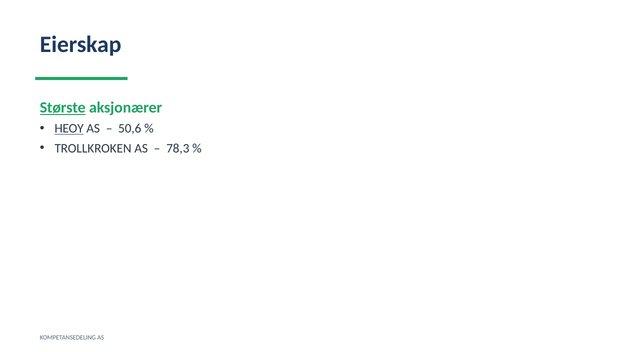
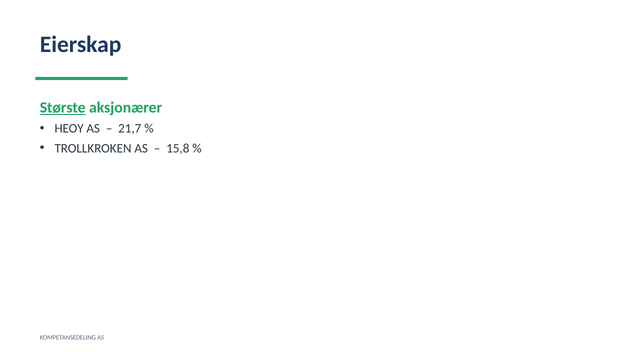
HEOY underline: present -> none (69, 129)
50,6: 50,6 -> 21,7 (130, 129)
78,3: 78,3 -> 15,8 (178, 148)
